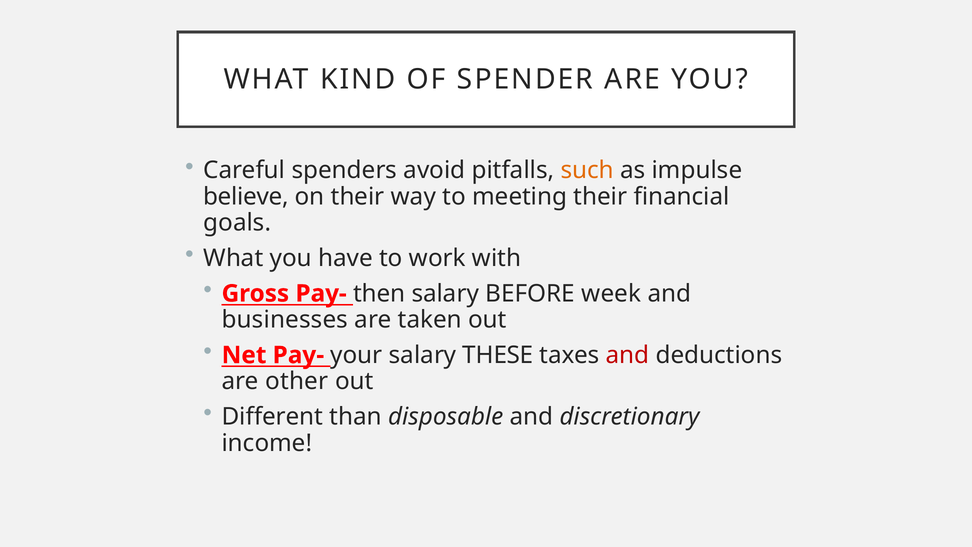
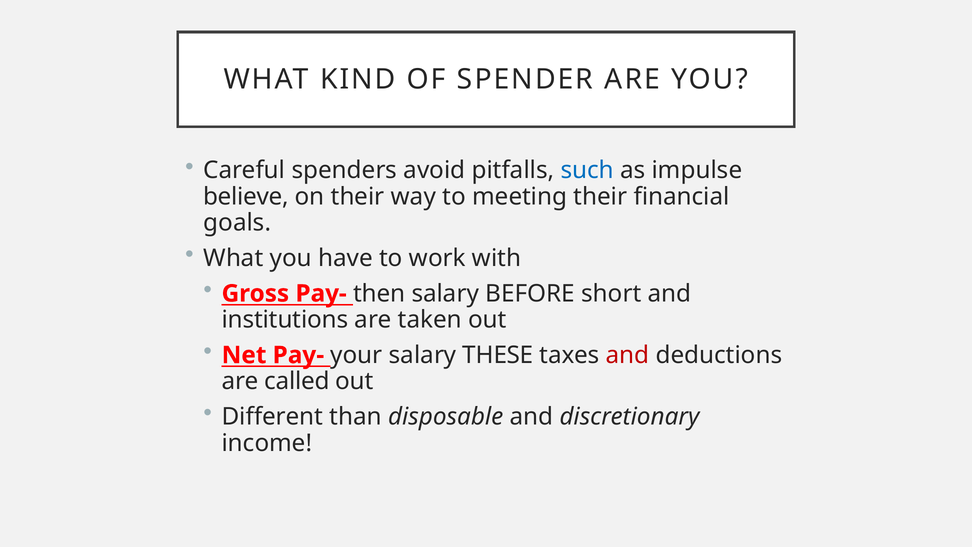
such colour: orange -> blue (587, 170)
week: week -> short (611, 293)
businesses: businesses -> institutions (285, 320)
other: other -> called (297, 381)
